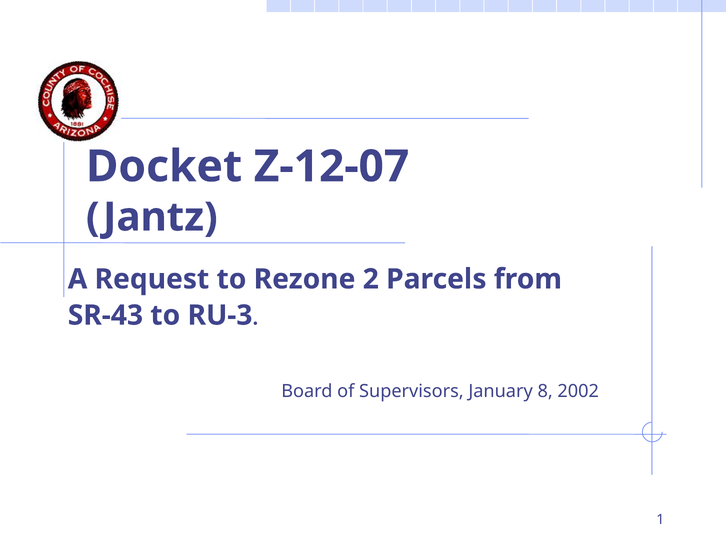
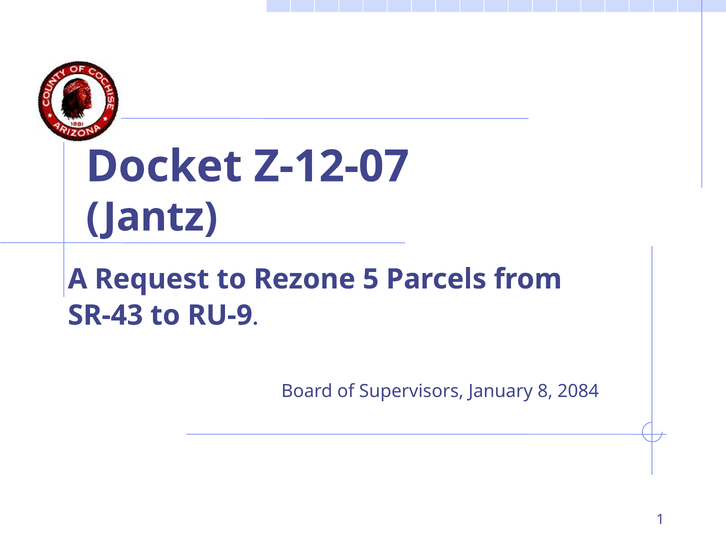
2: 2 -> 5 (371, 279)
RU-3: RU-3 -> RU-9 (220, 315)
2002: 2002 -> 2084 (578, 391)
